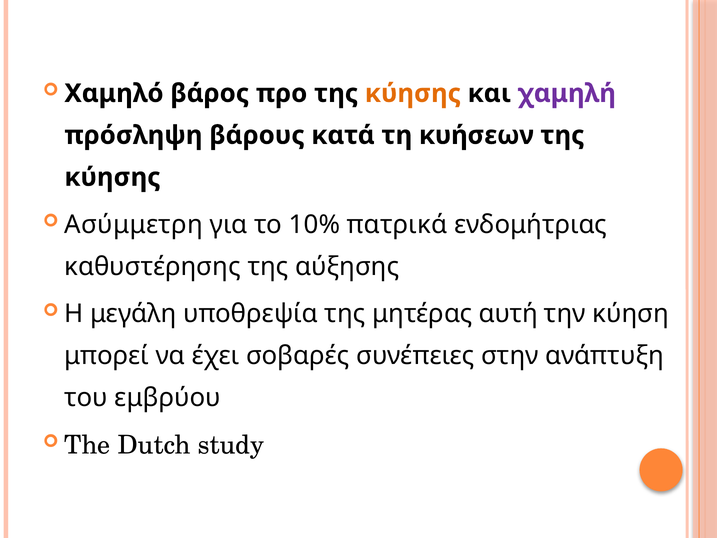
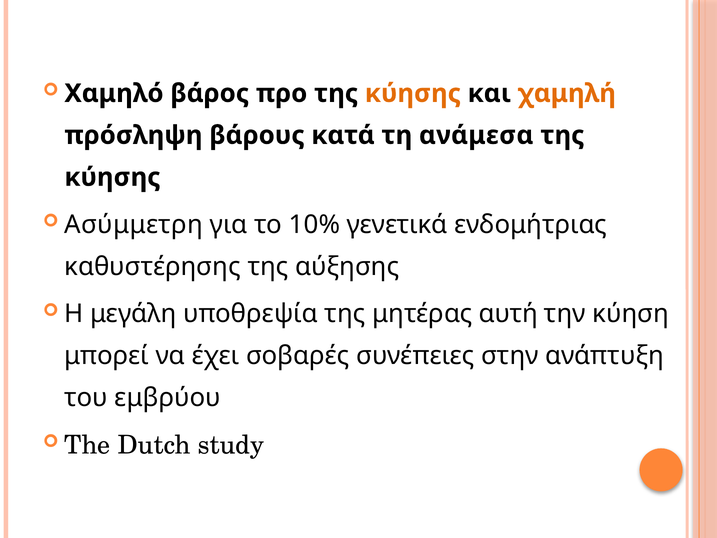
χαμηλή colour: purple -> orange (567, 93)
κυήσεων: κυήσεων -> ανάμεσα (476, 135)
πατρικά: πατρικά -> γενετικά (397, 224)
